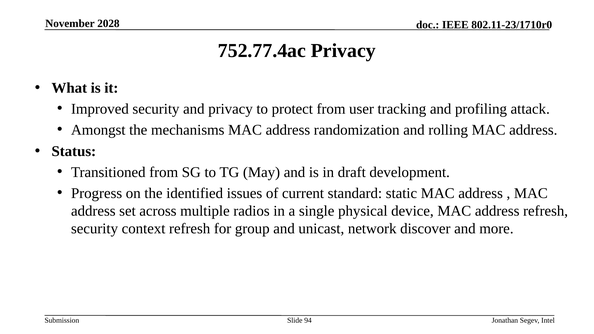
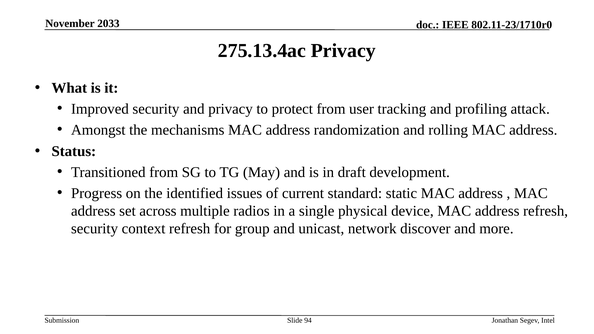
2028: 2028 -> 2033 (108, 24)
752.77.4ac: 752.77.4ac -> 275.13.4ac (262, 51)
